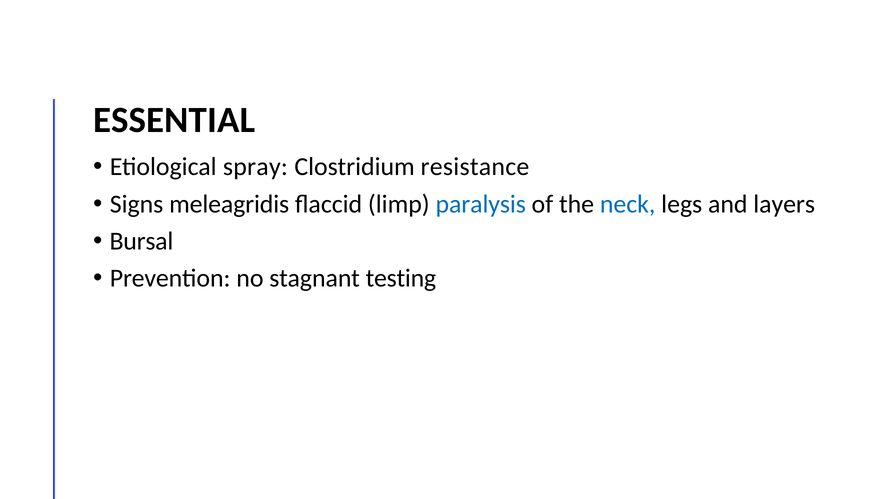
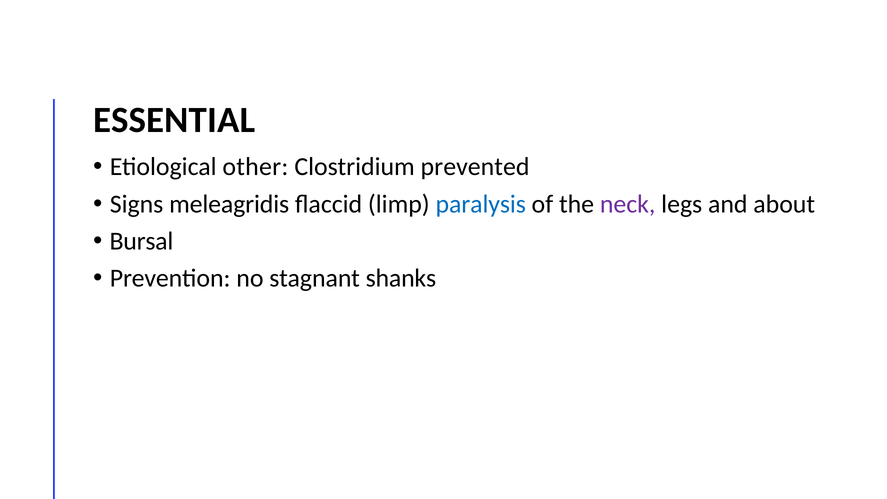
spray: spray -> other (255, 167)
resistance: resistance -> prevented (475, 167)
neck colour: blue -> purple (628, 204)
layers: layers -> about (784, 204)
testing: testing -> shanks (401, 278)
